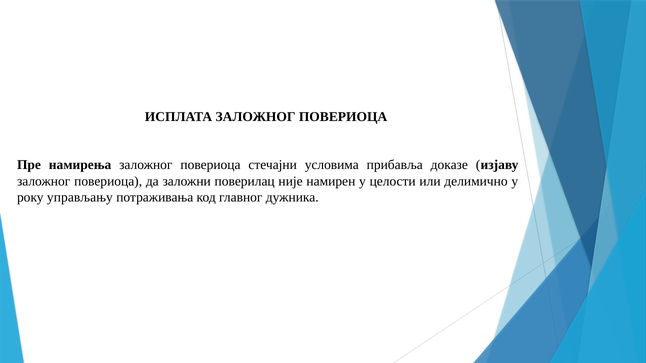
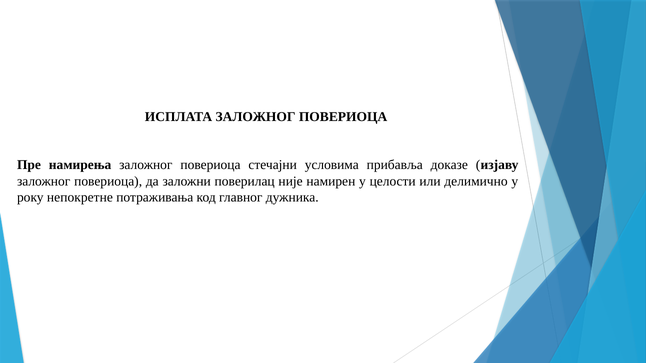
управљању: управљању -> непокретне (80, 197)
